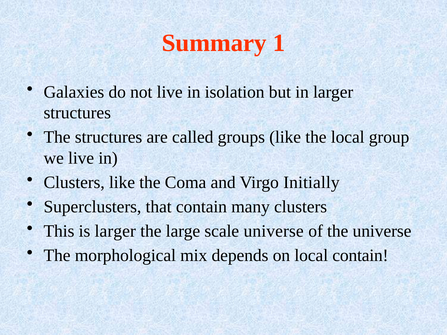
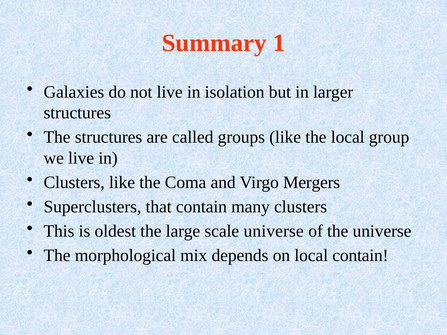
Initially: Initially -> Mergers (312, 183)
is larger: larger -> oldest (115, 231)
